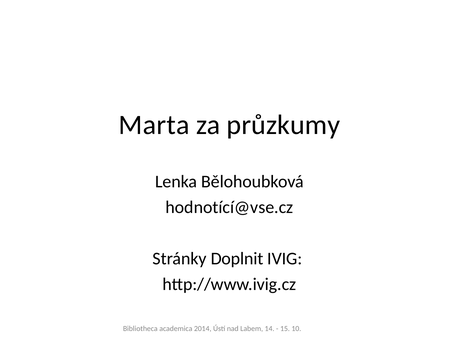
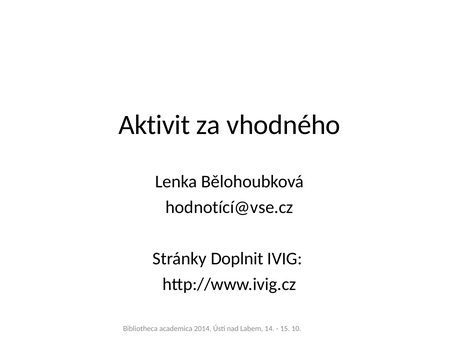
Marta: Marta -> Aktivit (154, 125)
průzkumy: průzkumy -> vhodného (284, 125)
